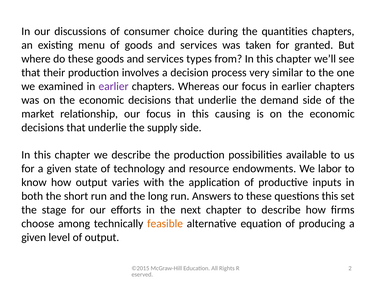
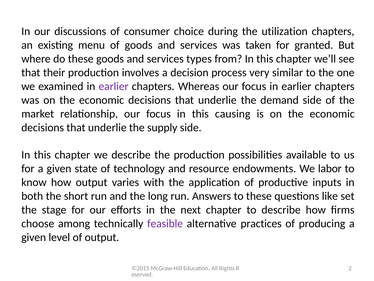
quantities: quantities -> utilization (285, 31)
questions this: this -> like (330, 196)
feasible colour: orange -> purple (165, 223)
equation: equation -> practices (261, 223)
